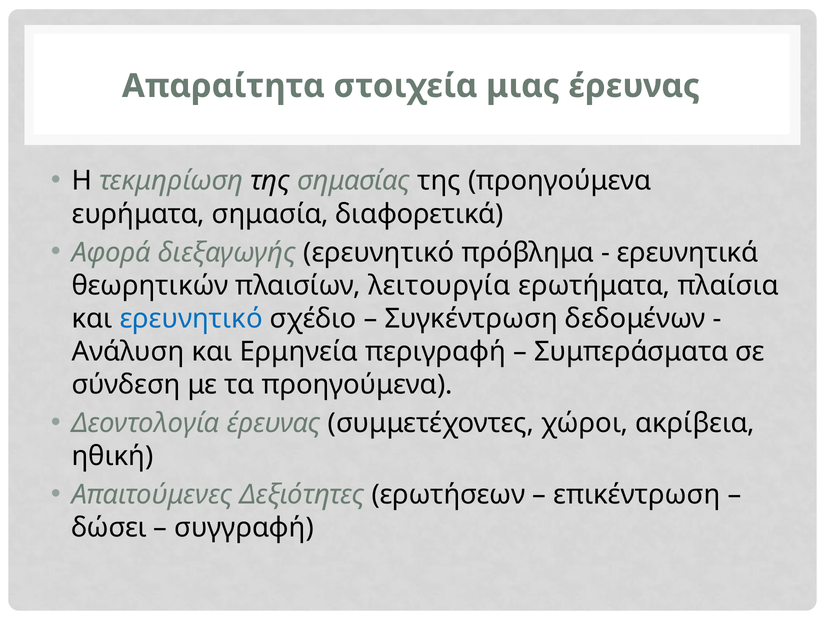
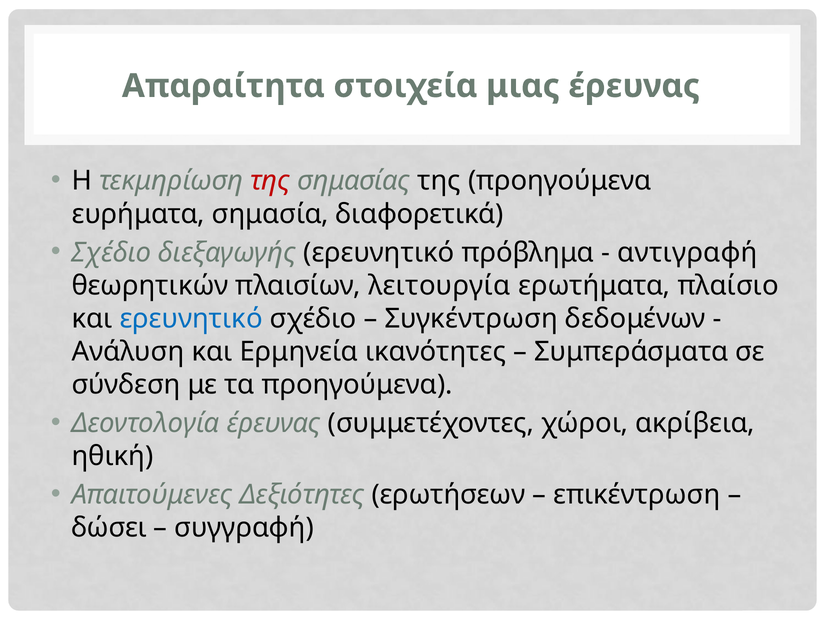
της colour: black -> red (270, 181)
Αφορά: Αφορά -> Σχέδιο (111, 252)
ερευνητικά: ερευνητικά -> αντιγραφή (687, 252)
πλαίσια: πλαίσια -> πλαίσιο (728, 285)
περιγραφή: περιγραφή -> ικανότητες (436, 351)
